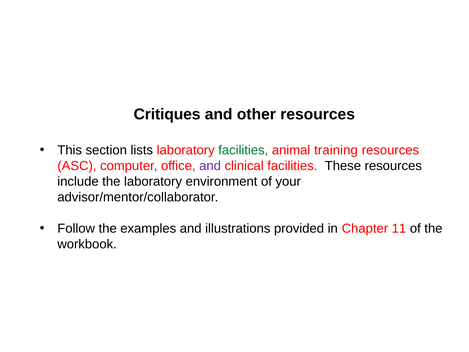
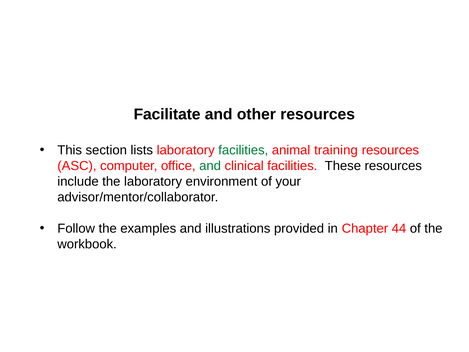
Critiques: Critiques -> Facilitate (167, 114)
and colour: purple -> green (210, 166)
11: 11 -> 44 (399, 228)
